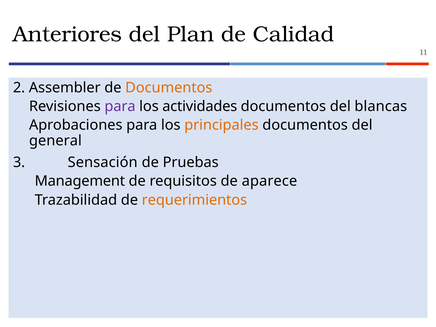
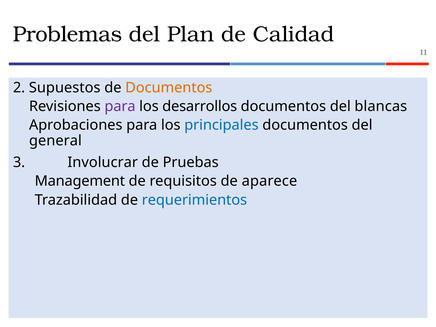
Anteriores: Anteriores -> Problemas (67, 34)
Assembler: Assembler -> Supuestos (65, 88)
actividades: actividades -> desarrollos (200, 106)
principales colour: orange -> blue (221, 125)
Sensación: Sensación -> Involucrar (103, 162)
requerimientos colour: orange -> blue (194, 200)
